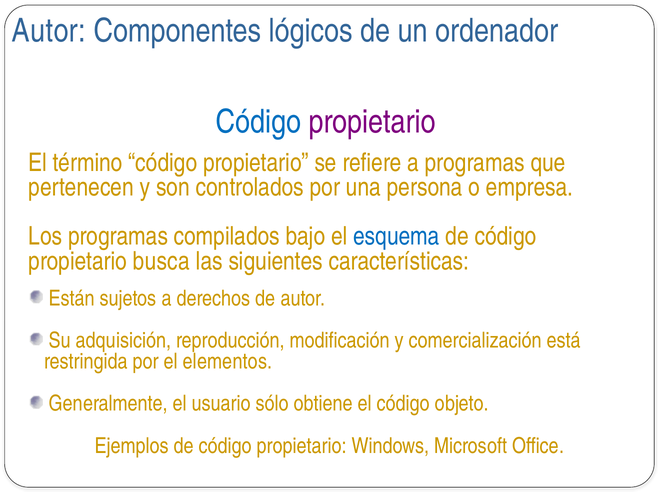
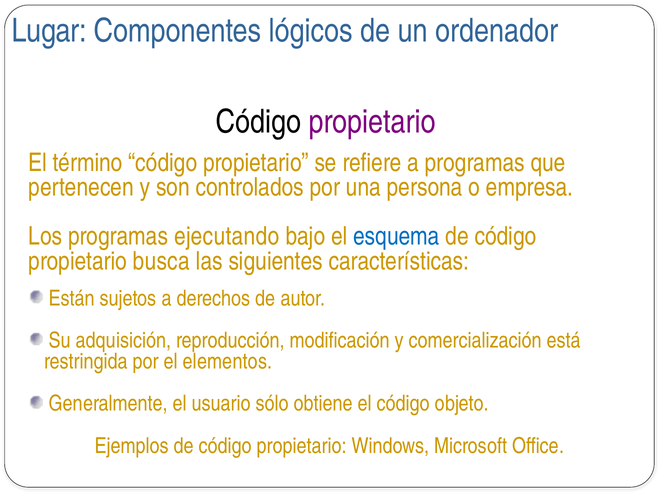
Autor: Autor -> Lugar (49, 31)
Código colour: blue -> black (258, 122)
compilados: compilados -> ejecutando (227, 237)
